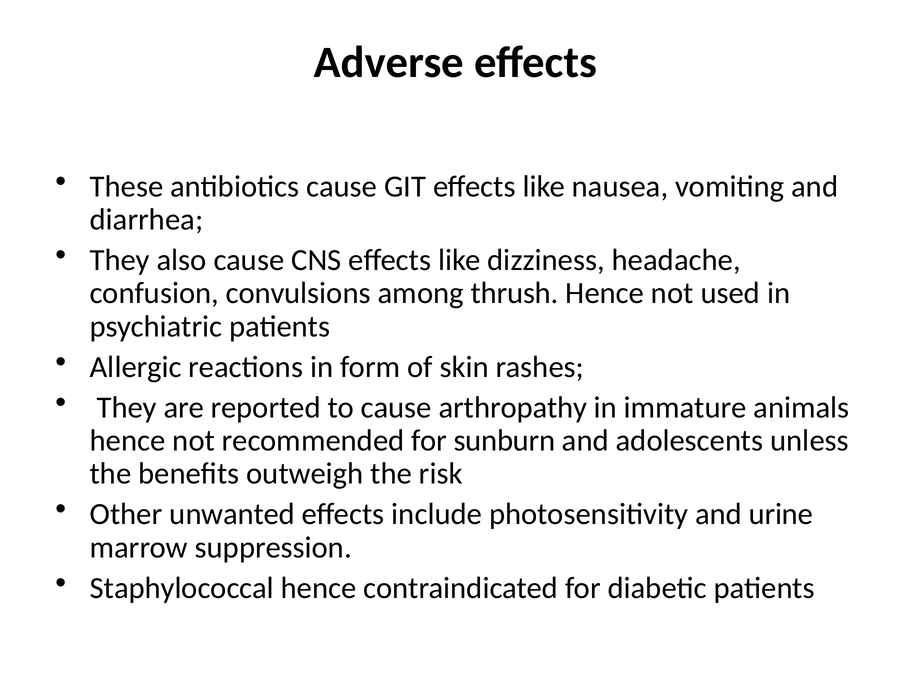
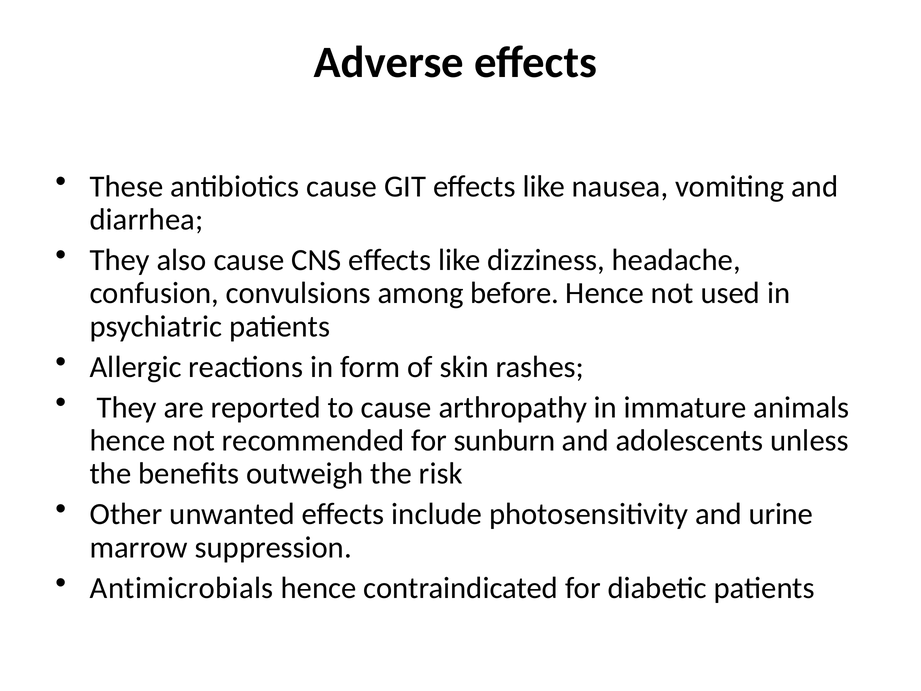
thrush: thrush -> before (515, 293)
Staphylococcal: Staphylococcal -> Antimicrobials (182, 588)
